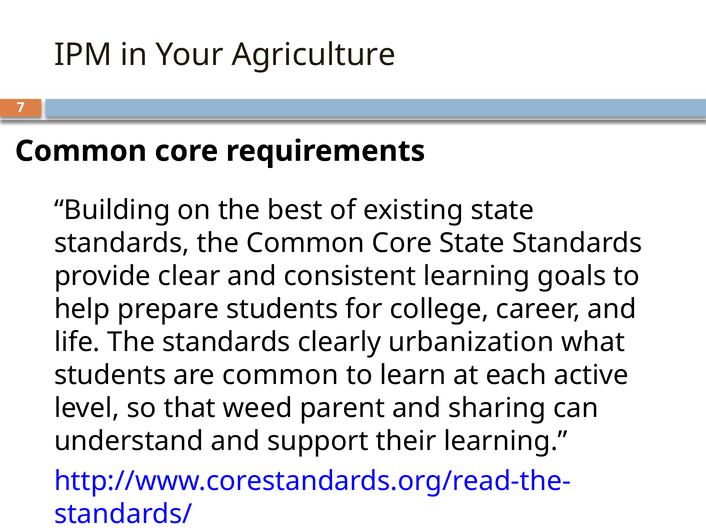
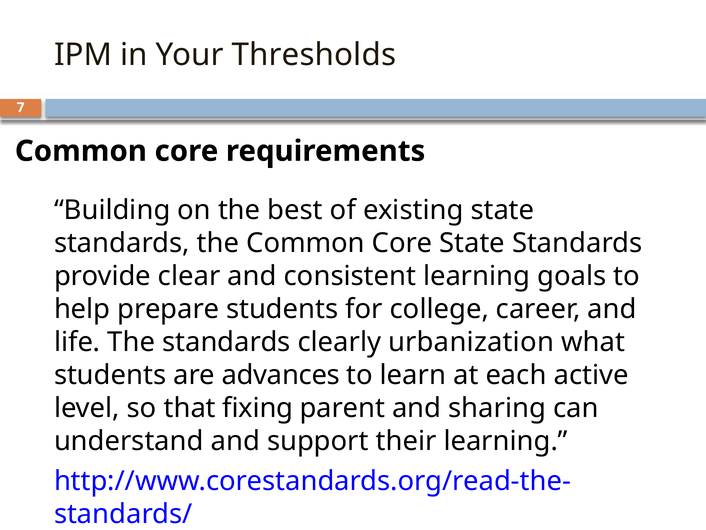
Agriculture: Agriculture -> Thresholds (314, 55)
are common: common -> advances (281, 375)
weed: weed -> fixing (258, 408)
